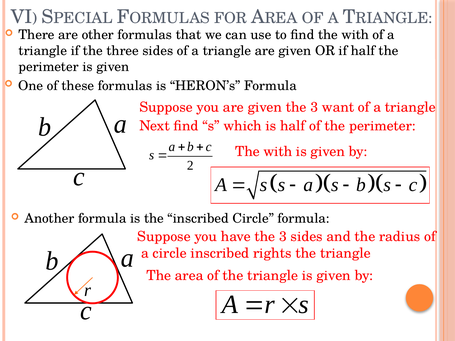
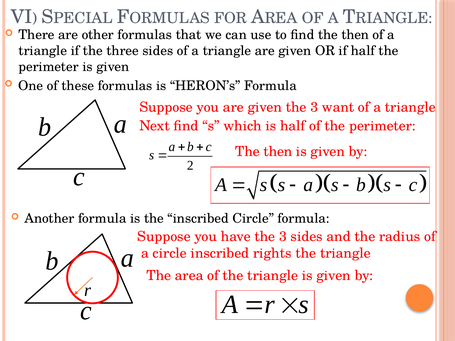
find the with: with -> then (355, 35)
with: with -> then (278, 152)
